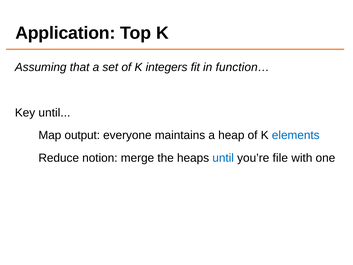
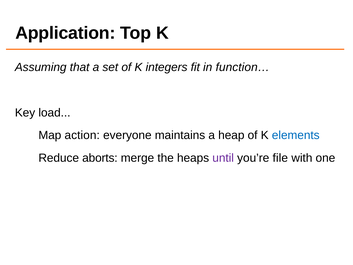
Key until: until -> load (54, 113)
output: output -> action (82, 135)
notion: notion -> aborts (100, 158)
until colour: blue -> purple (223, 158)
